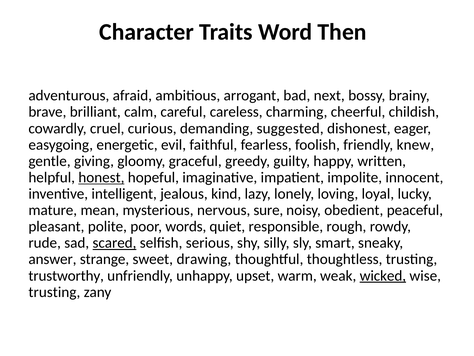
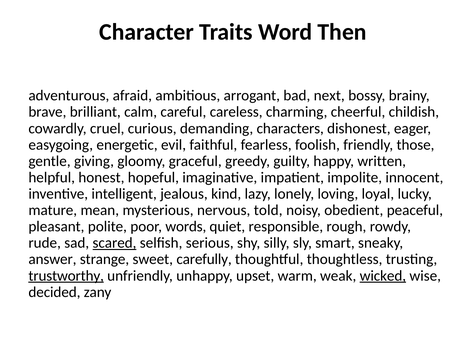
suggested: suggested -> characters (290, 128)
knew: knew -> those (415, 145)
honest underline: present -> none (101, 177)
sure: sure -> told (268, 210)
drawing: drawing -> carefully (204, 259)
trustworthy underline: none -> present (66, 275)
trusting: trusting -> decided (54, 292)
